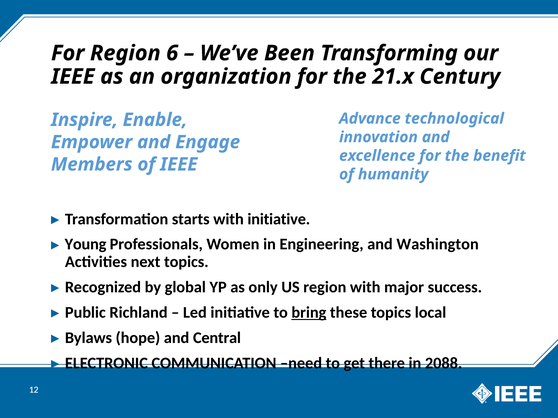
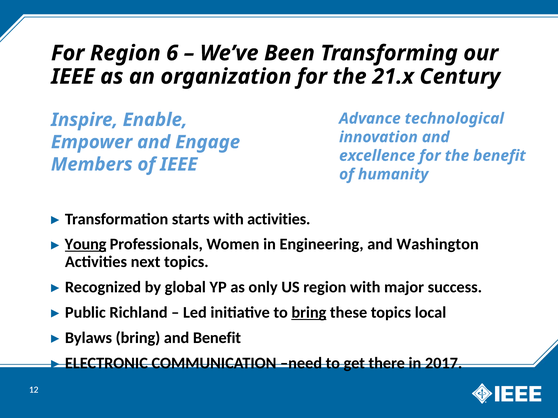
with initiative: initiative -> activities (279, 219)
Young underline: none -> present (86, 245)
Bylaws hope: hope -> bring (138, 338)
and Central: Central -> Benefit (217, 338)
2088: 2088 -> 2017 (444, 363)
